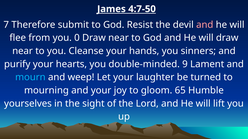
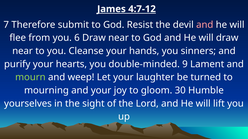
4:7-50: 4:7-50 -> 4:7-12 (142, 9)
0: 0 -> 6 (77, 38)
mourn colour: light blue -> light green (30, 78)
65: 65 -> 30 (180, 91)
